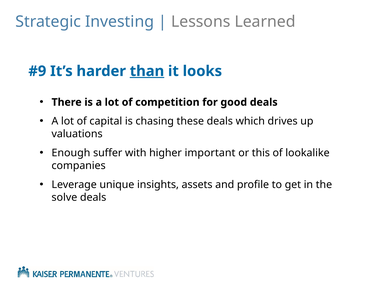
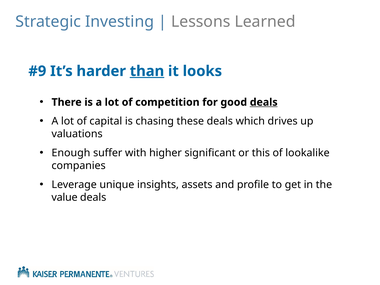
deals underline: none -> present (264, 102)
important: important -> significant (210, 153)
solve: solve -> value (64, 197)
